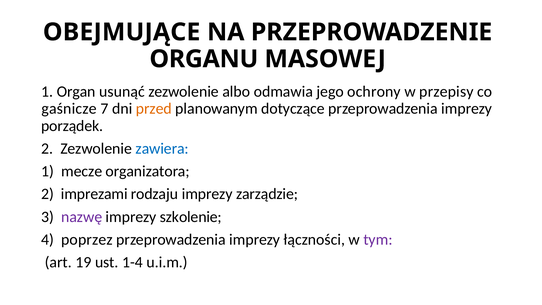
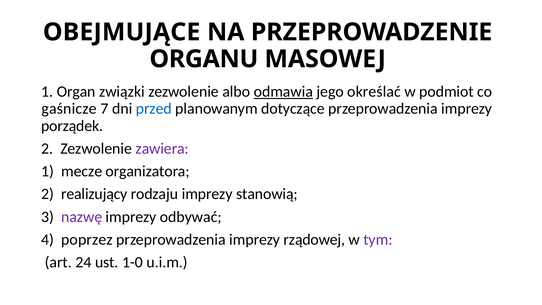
usunąć: usunąć -> związki (122, 92)
odmawia underline: none -> present (283, 92)
ochrony: ochrony -> określać (374, 92)
przepisy: przepisy -> podmiot (447, 92)
przed colour: orange -> blue (154, 109)
zawiera colour: blue -> purple (162, 149)
imprezami: imprezami -> realizujący (94, 194)
zarządzie: zarządzie -> stanowią (267, 194)
szkolenie: szkolenie -> odbywać (191, 217)
łączności: łączności -> rządowej (314, 239)
19: 19 -> 24 (83, 262)
1-4: 1-4 -> 1-0 (133, 262)
